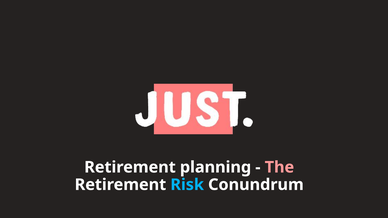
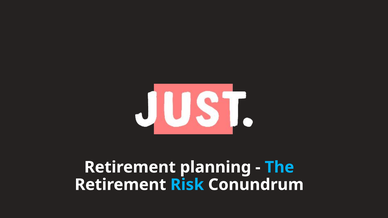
The colour: pink -> light blue (279, 167)
